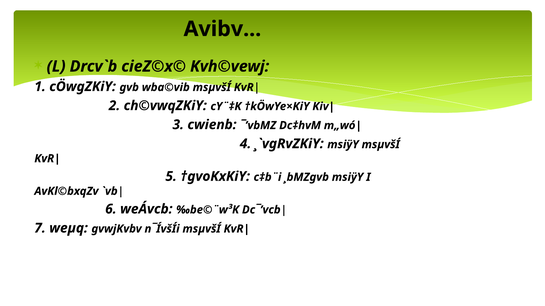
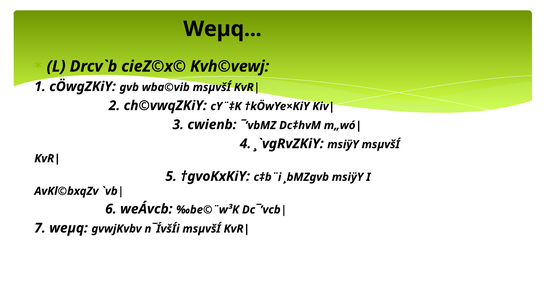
Avibv: Avibv -> Weµq (223, 29)
